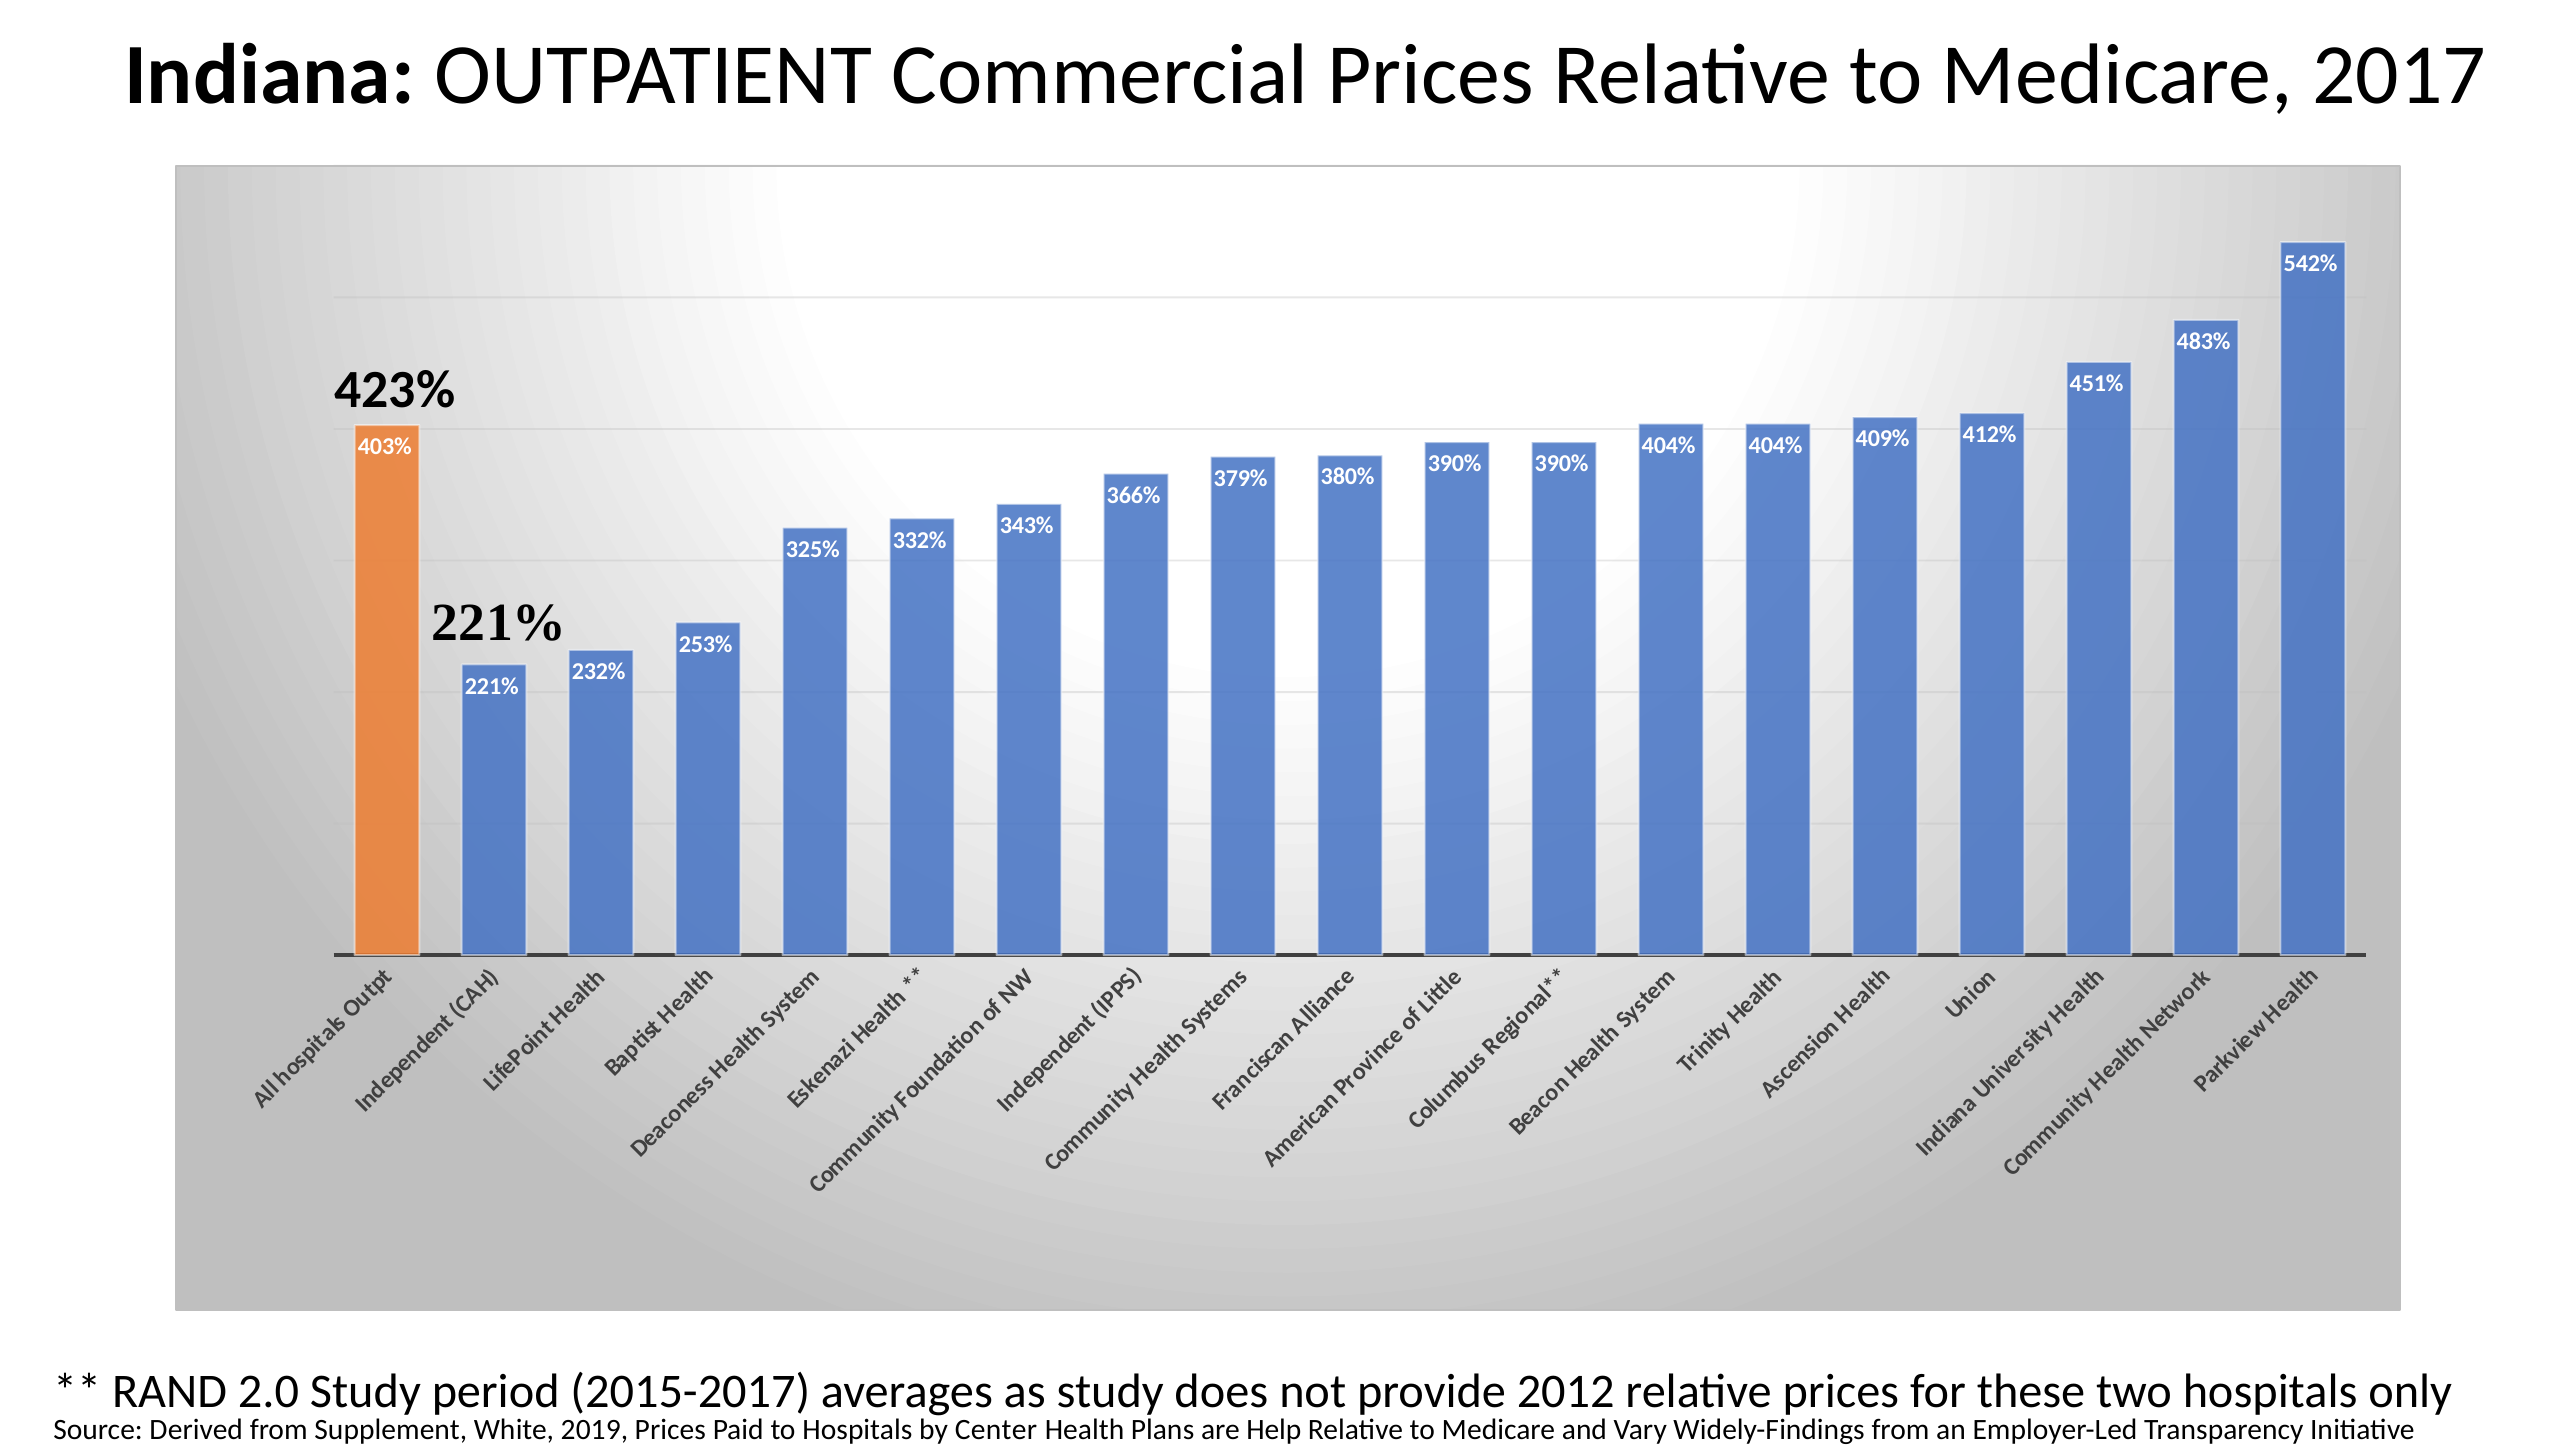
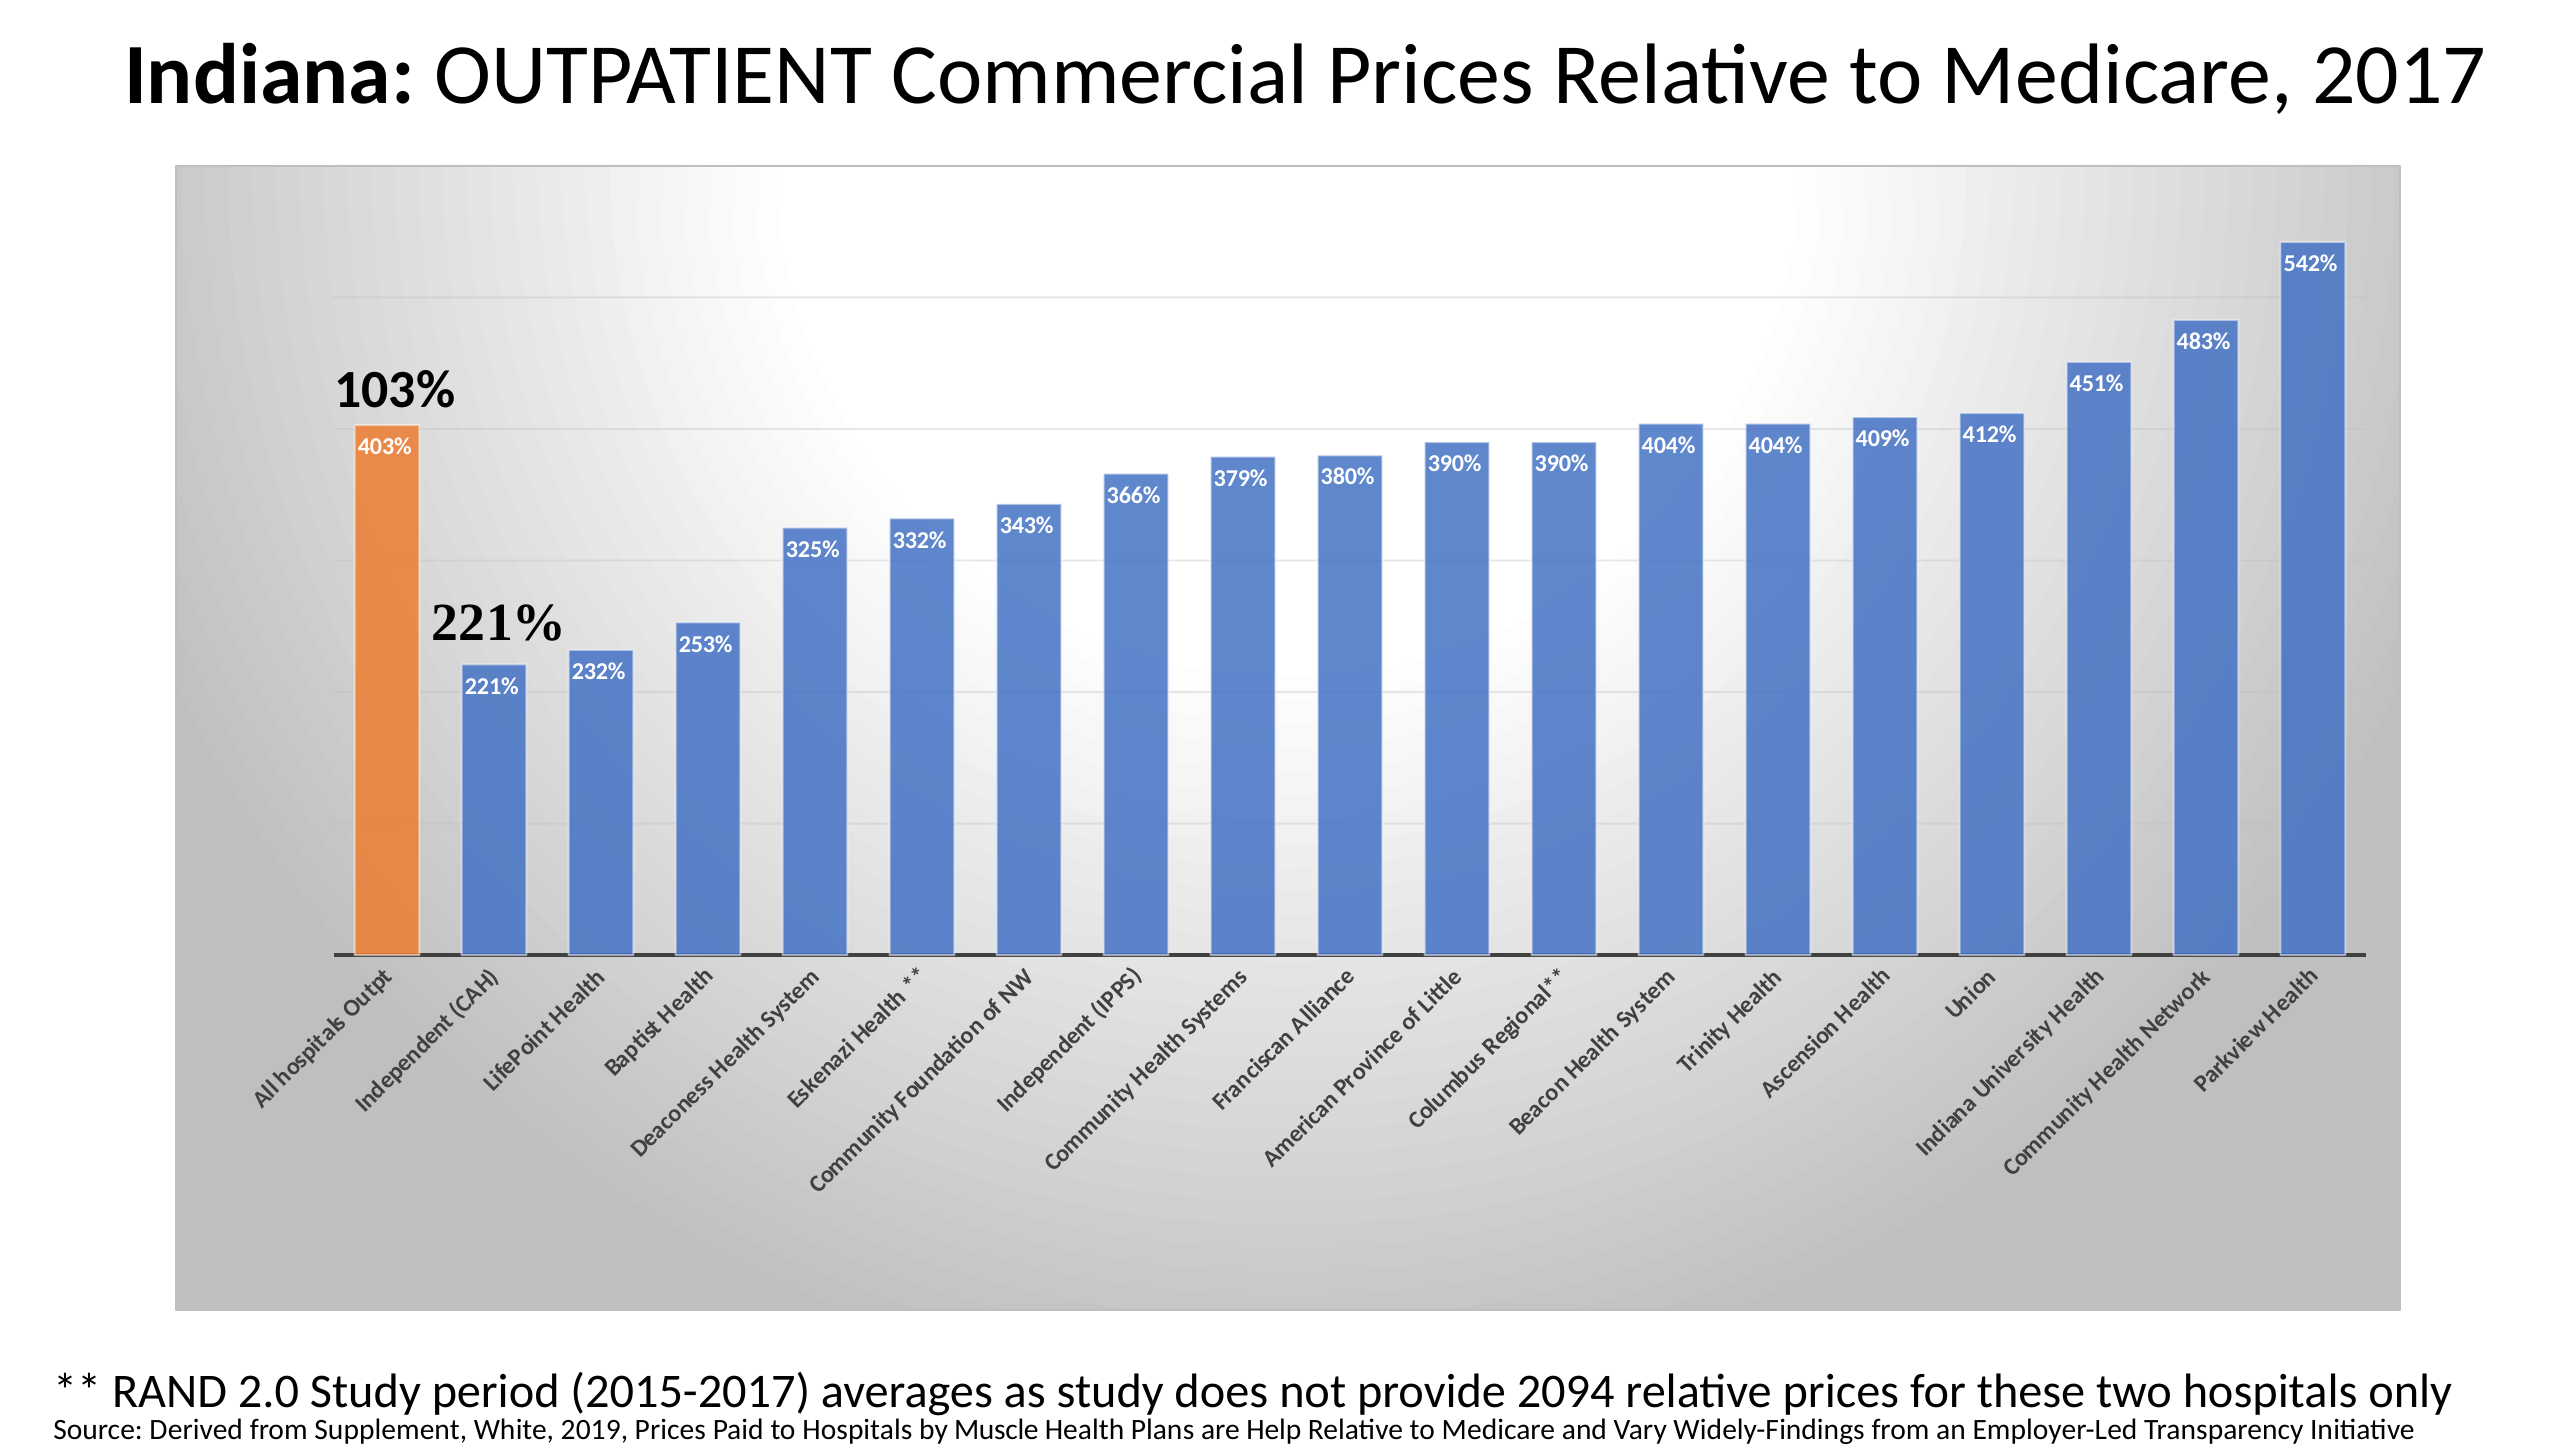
423%: 423% -> 103% (395, 389)
2012: 2012 -> 2094 (1566, 1392)
Center: Center -> Muscle (996, 1430)
